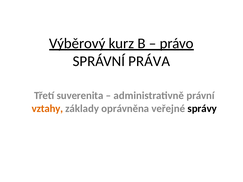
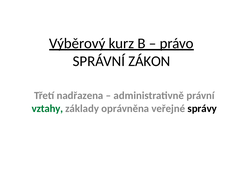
PRÁVA: PRÁVA -> ZÁKON (149, 61)
suverenita: suverenita -> nadřazena (80, 96)
vztahy colour: orange -> green (47, 109)
